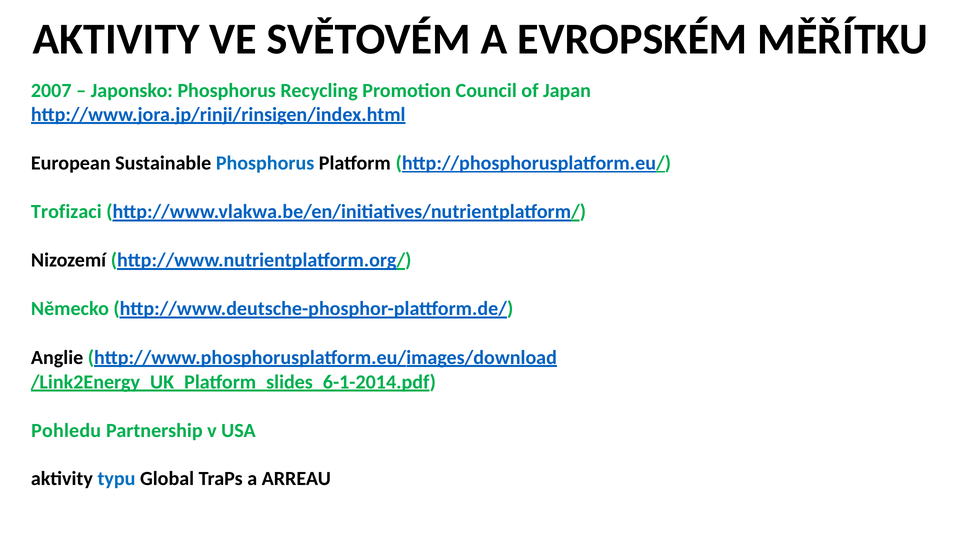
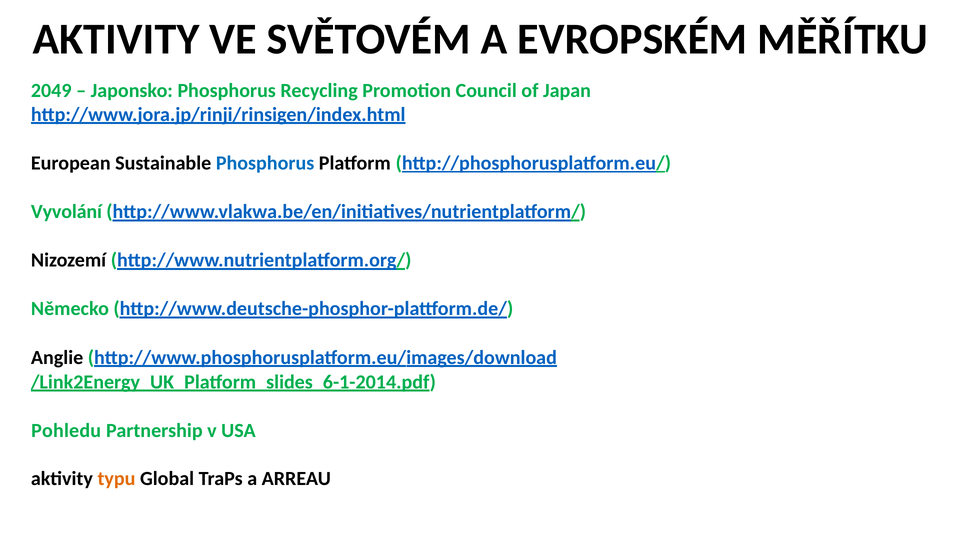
2007: 2007 -> 2049 (51, 90)
Trofizaci: Trofizaci -> Vyvolání (66, 212)
typu colour: blue -> orange (116, 479)
